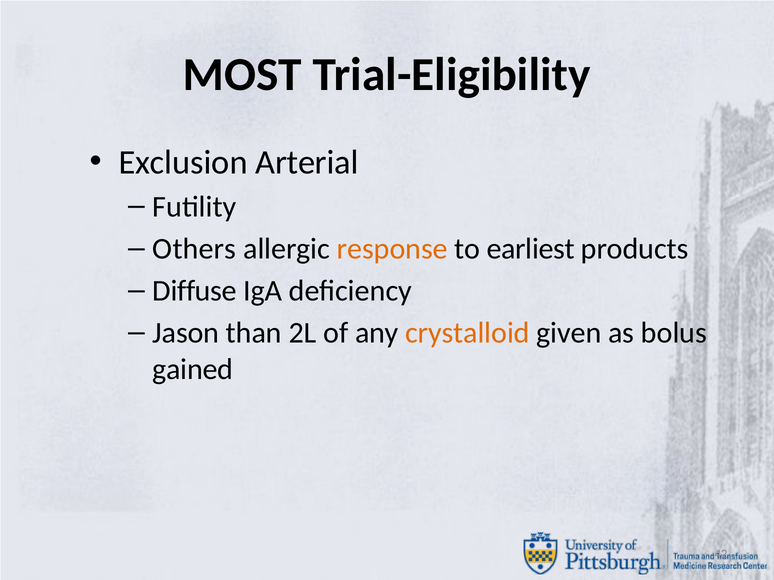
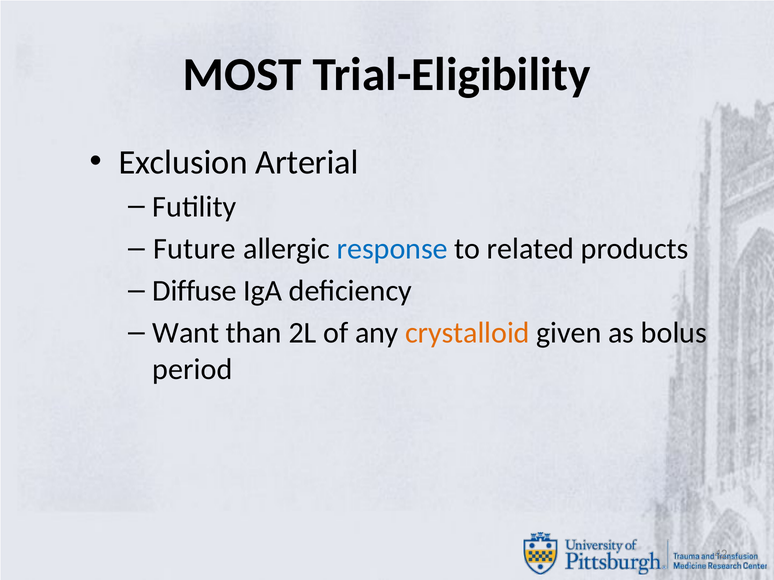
Others: Others -> Future (194, 249)
response colour: orange -> blue (392, 249)
earliest: earliest -> related (531, 249)
Jason: Jason -> Want (186, 333)
gained: gained -> period (193, 369)
